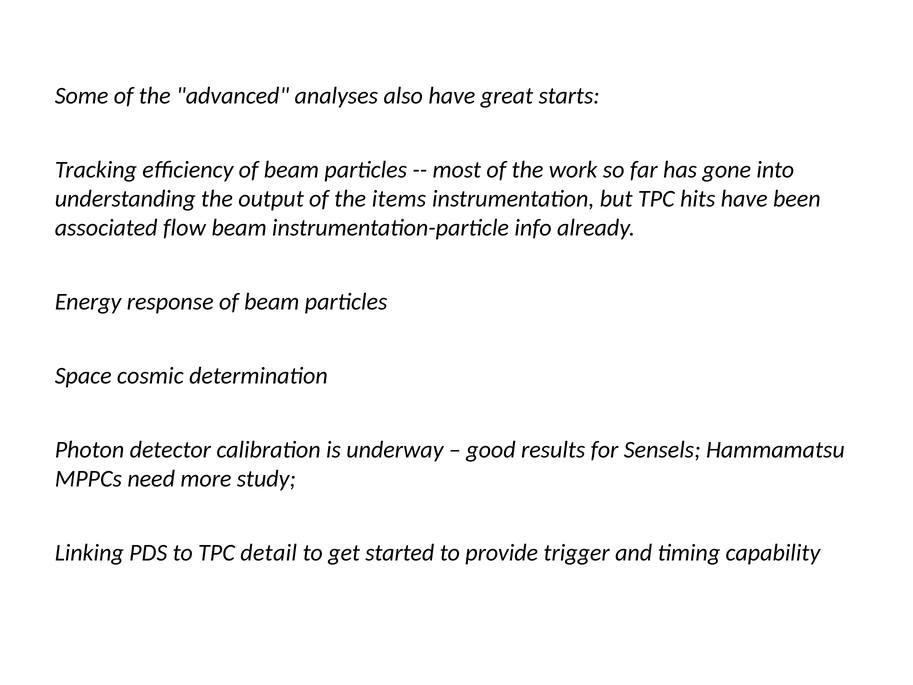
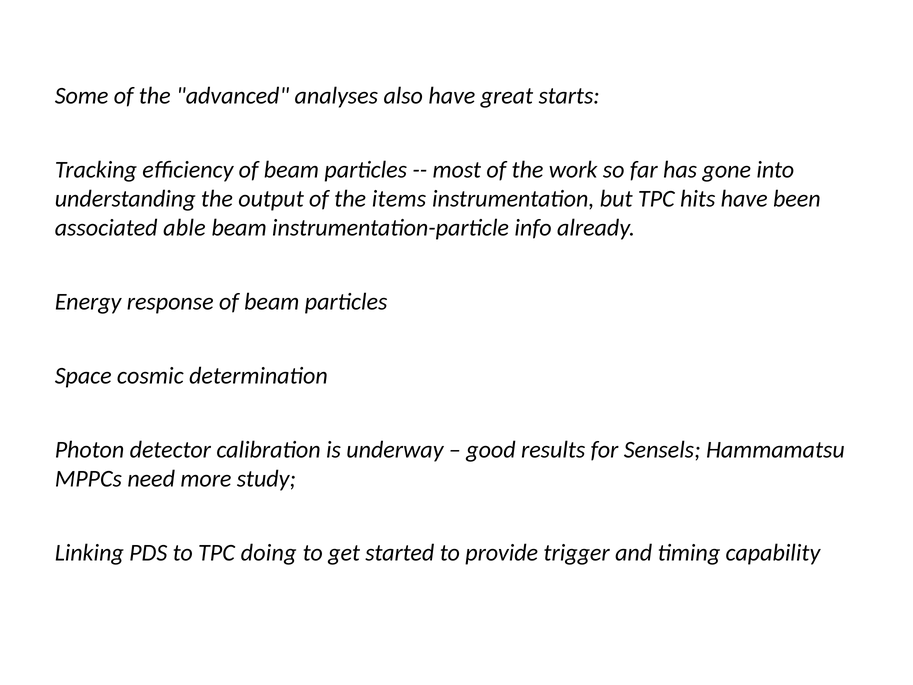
flow: flow -> able (184, 228)
detail: detail -> doing (269, 553)
